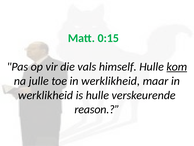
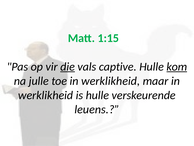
0:15: 0:15 -> 1:15 (108, 38)
die underline: none -> present (68, 66)
himself: himself -> captive (118, 66)
reason: reason -> leuens (97, 109)
